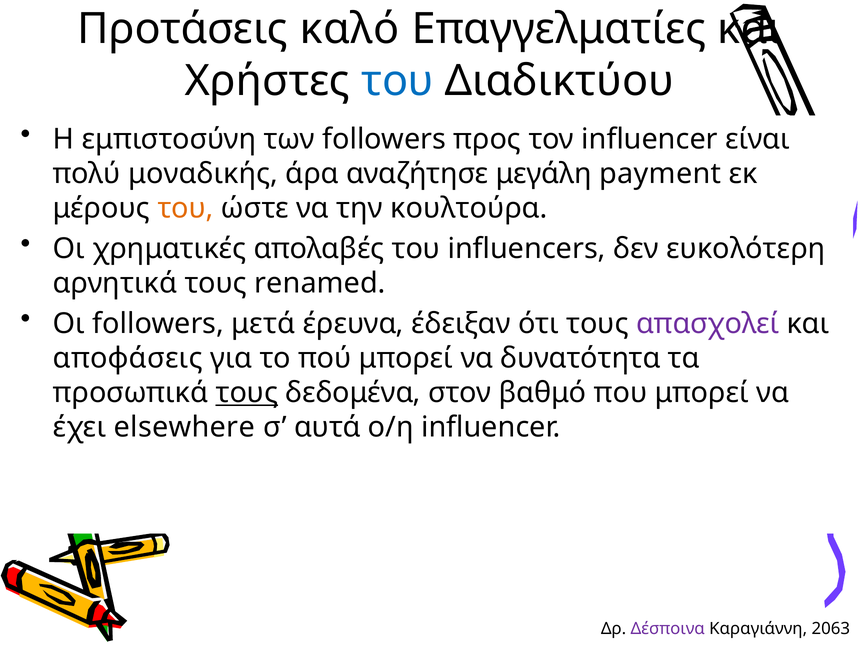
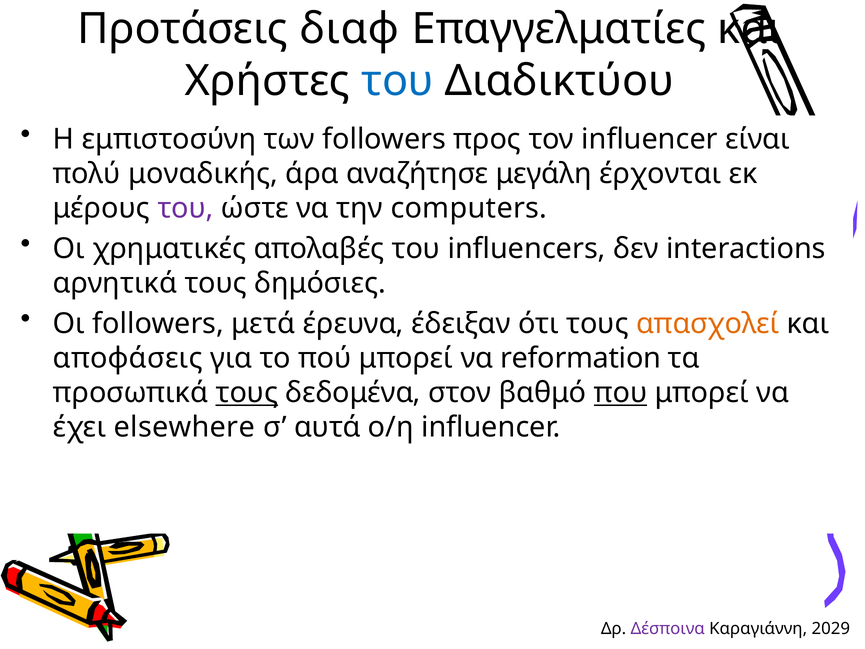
καλό: καλό -> διαφ (350, 29)
payment: payment -> έρχονται (660, 174)
του colour: orange -> purple (186, 208)
κουλτούρα: κουλτούρα -> computers (469, 208)
ευκολότερη: ευκολότερη -> interactions (746, 249)
renamed: renamed -> δημόσιες (320, 283)
απασχολεί colour: purple -> orange (708, 324)
δυνατότητα: δυνατότητα -> reformation (581, 358)
που underline: none -> present (621, 393)
2063: 2063 -> 2029 (831, 628)
